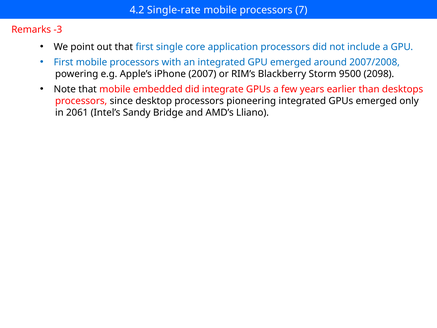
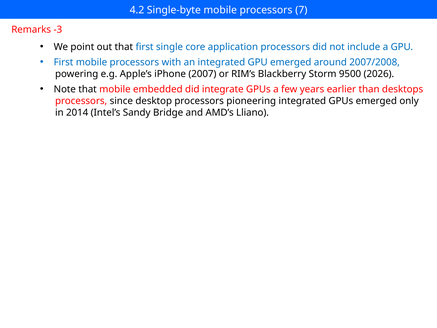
Single-rate: Single-rate -> Single-byte (174, 10)
2098: 2098 -> 2026 (379, 74)
2061: 2061 -> 2014 (77, 112)
